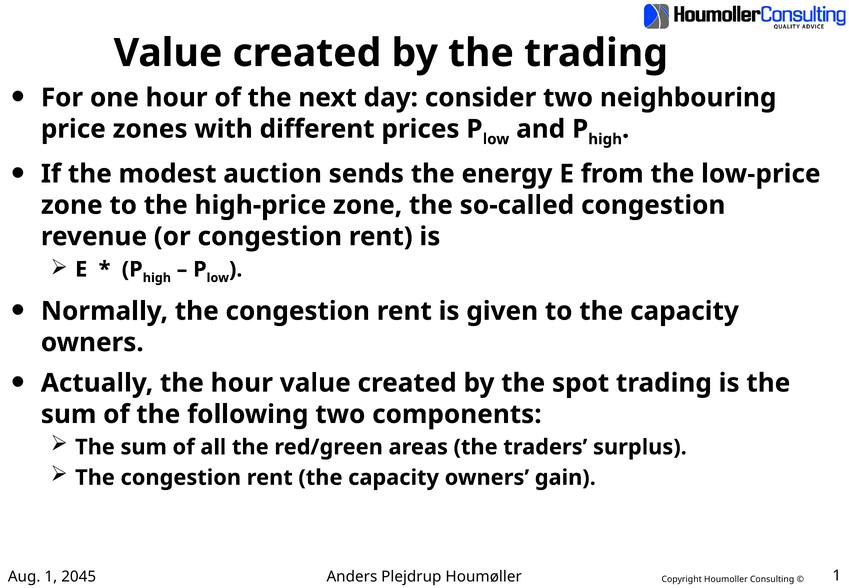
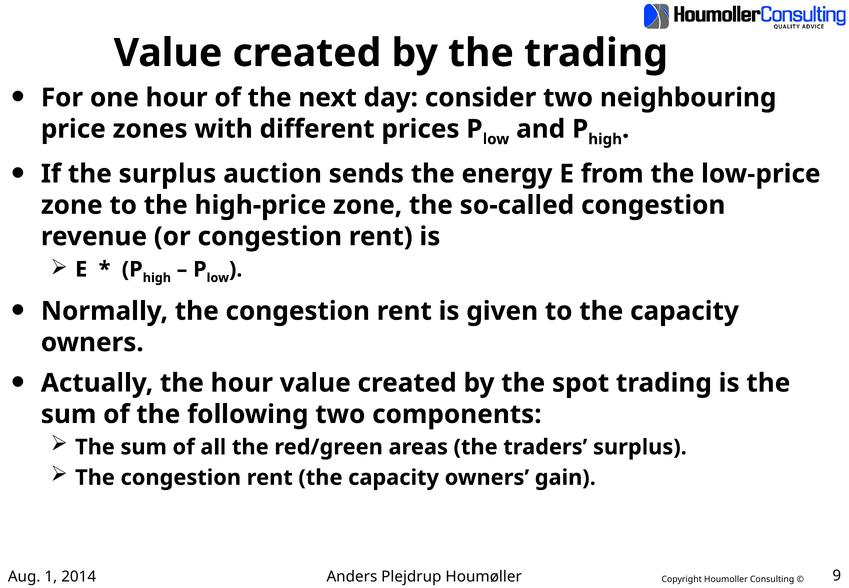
the modest: modest -> surplus (167, 174)
2045: 2045 -> 2014 (79, 577)
Houmøller 1: 1 -> 9 (837, 575)
